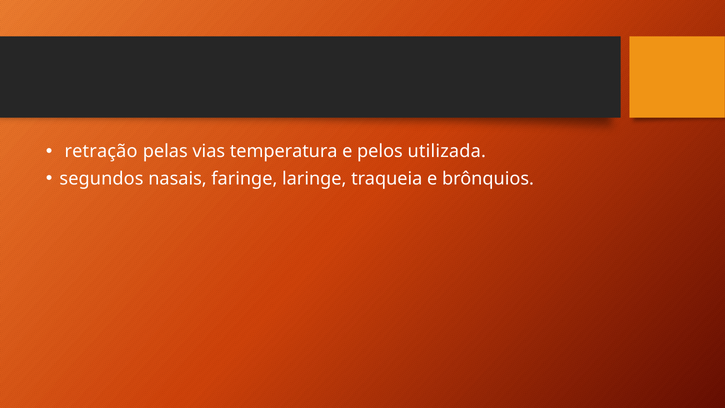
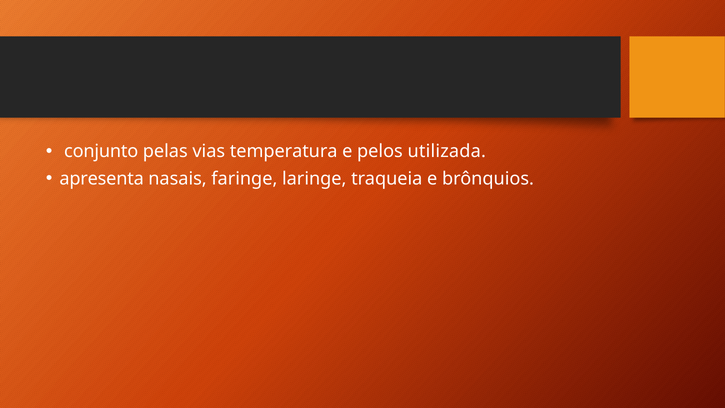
retração: retração -> conjunto (101, 151)
segundos: segundos -> apresenta (102, 178)
